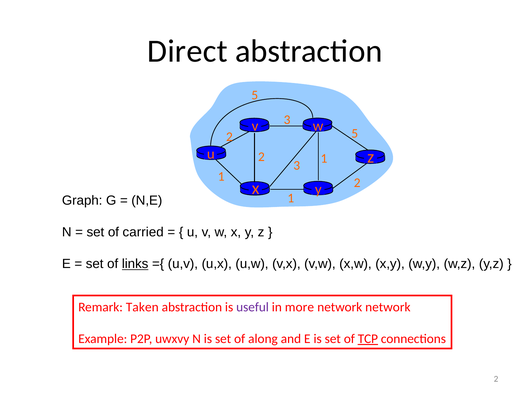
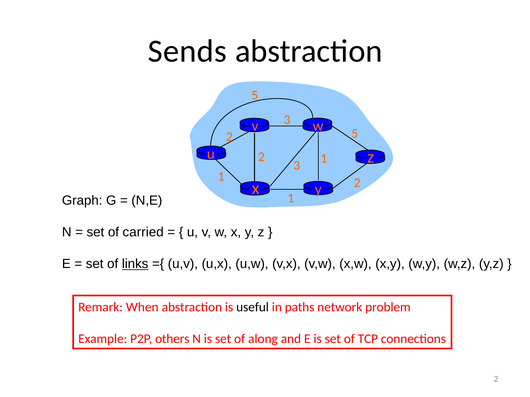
Direct: Direct -> Sends (187, 51)
Taken: Taken -> When (142, 307)
useful colour: purple -> black (253, 307)
more: more -> paths (300, 307)
network network: network -> problem (388, 307)
uwxvy: uwxvy -> others (172, 339)
TCP underline: present -> none (368, 339)
